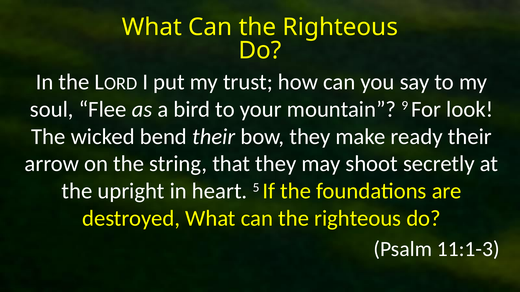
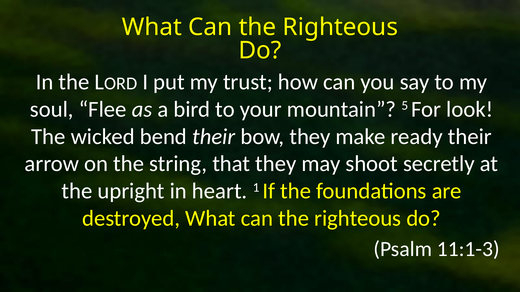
9: 9 -> 5 (405, 106)
5: 5 -> 1 (256, 188)
